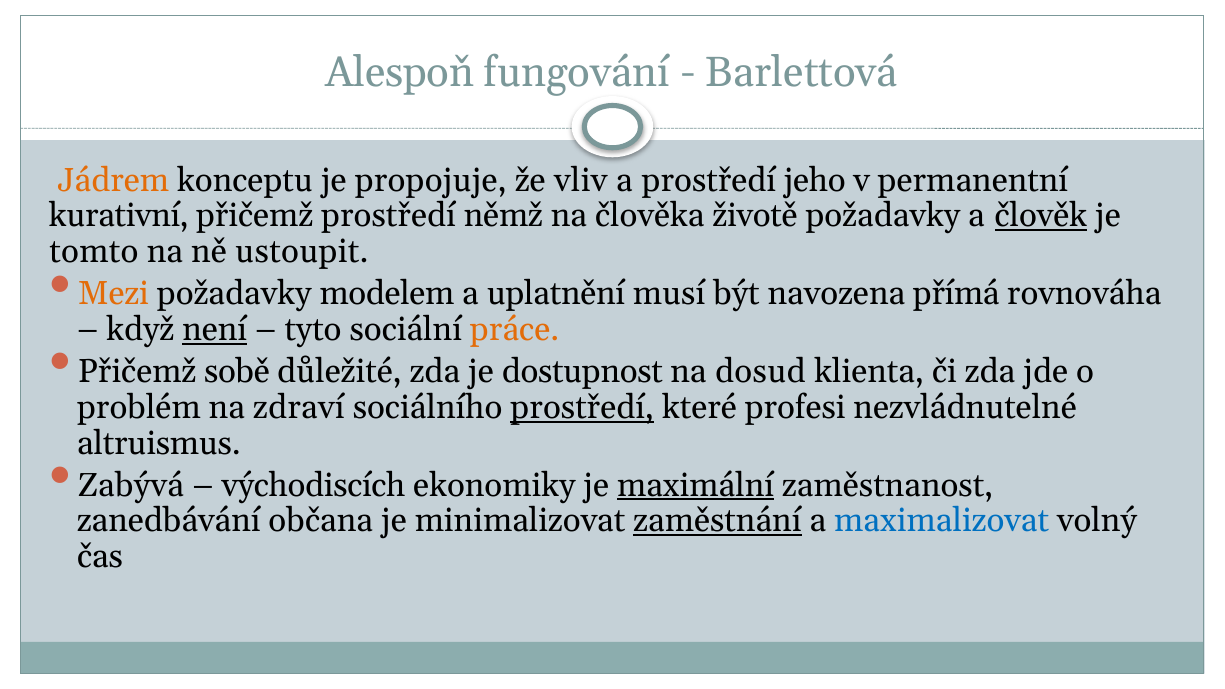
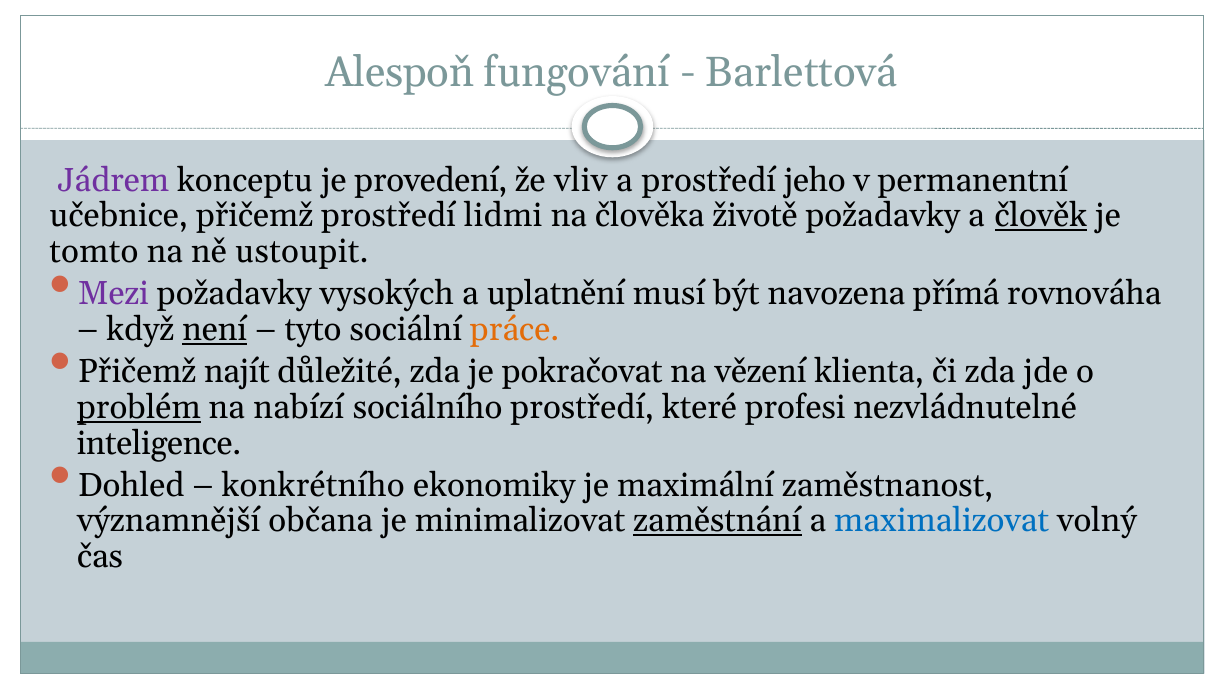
Jádrem colour: orange -> purple (113, 180)
propojuje: propojuje -> provedení (431, 180)
kurativní: kurativní -> učebnice (119, 216)
němž: němž -> lidmi (503, 216)
Mezi colour: orange -> purple (113, 294)
modelem: modelem -> vysokých (387, 294)
sobě: sobě -> najít (237, 372)
dostupnost: dostupnost -> pokračovat (582, 372)
dosud: dosud -> vězení (761, 372)
problém underline: none -> present (139, 407)
zdraví: zdraví -> nabízí (299, 407)
prostředí underline: present -> none (582, 407)
altruismus: altruismus -> inteligence (159, 443)
Zabývá: Zabývá -> Dohled (131, 485)
východiscích: východiscích -> konkrétního (313, 485)
maximální underline: present -> none (696, 485)
zanedbávání: zanedbávání -> významnější (169, 521)
